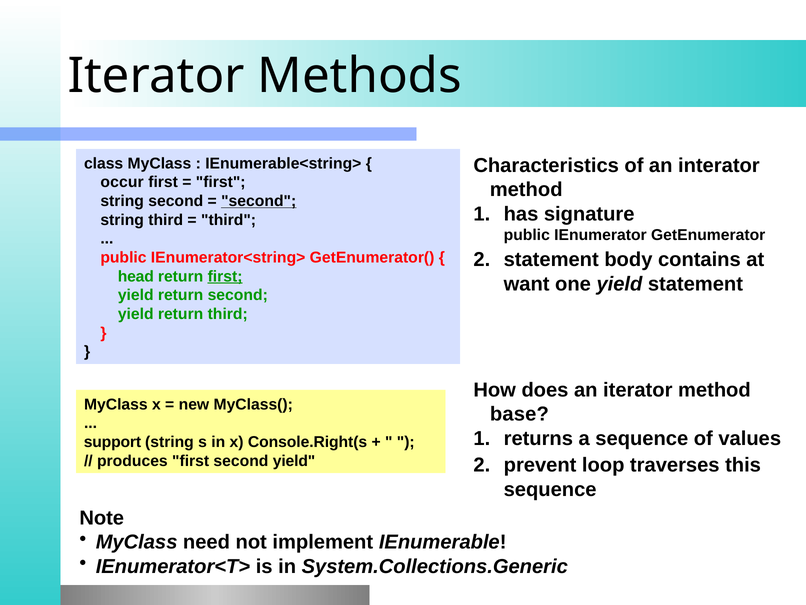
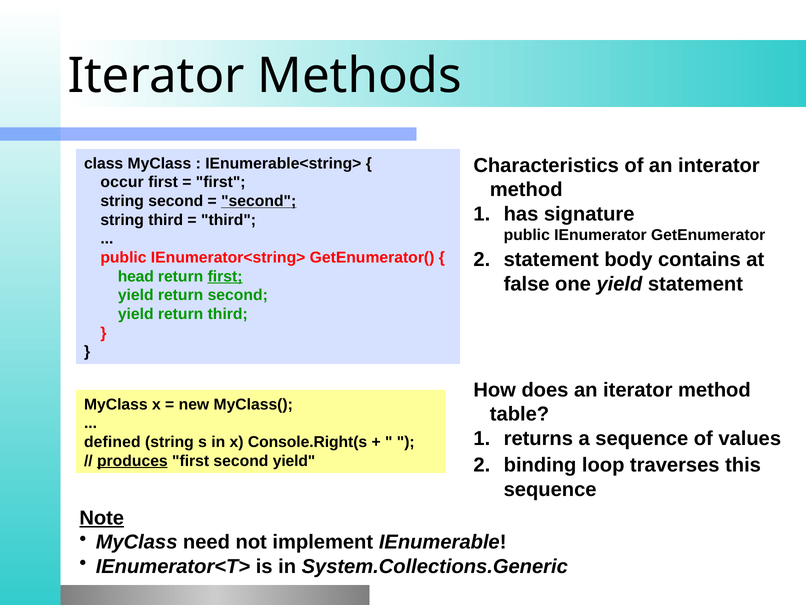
want: want -> false (527, 284)
base: base -> table (519, 414)
support: support -> defined (112, 442)
produces underline: none -> present (132, 460)
prevent: prevent -> binding (540, 465)
Note underline: none -> present (102, 518)
